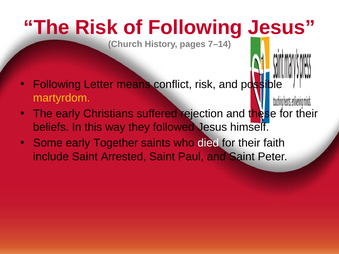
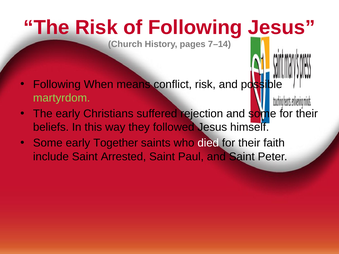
Letter: Letter -> When (99, 84)
martyrdom colour: yellow -> light green (62, 98)
and these: these -> some (262, 114)
